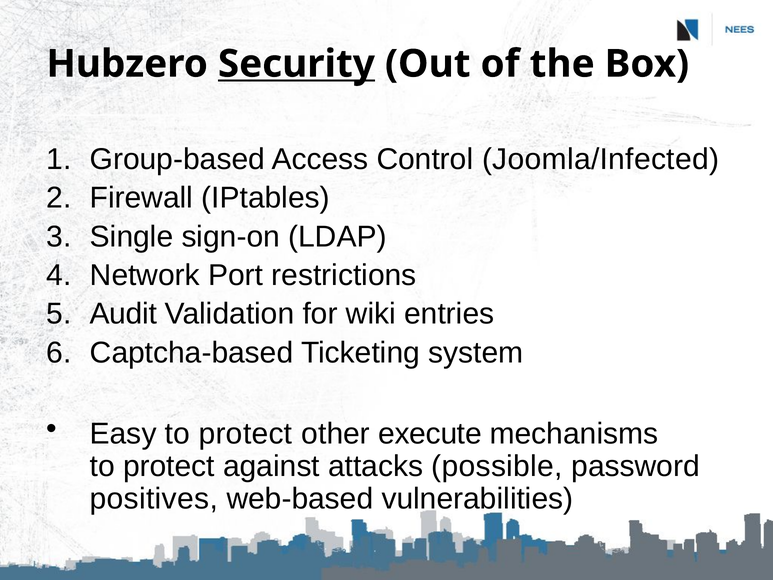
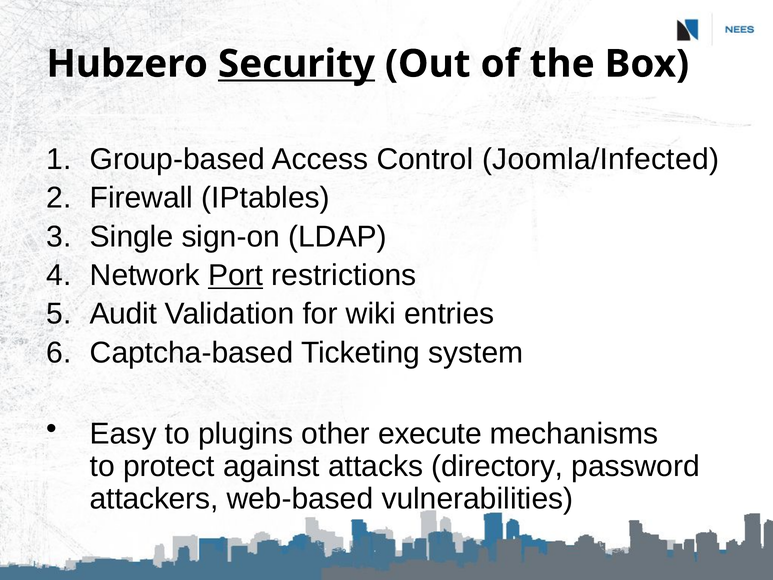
Port underline: none -> present (236, 275)
Easy to protect: protect -> plugins (246, 433)
possible: possible -> directory (497, 466)
positives: positives -> attackers (154, 498)
